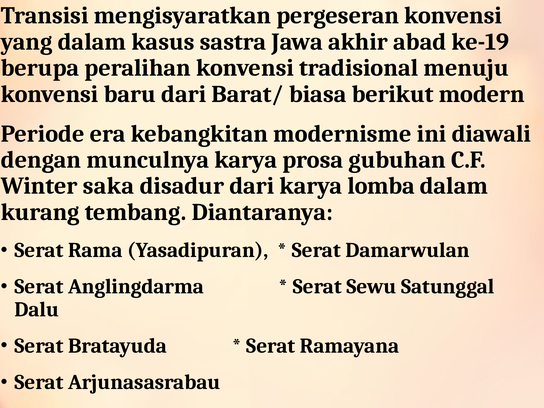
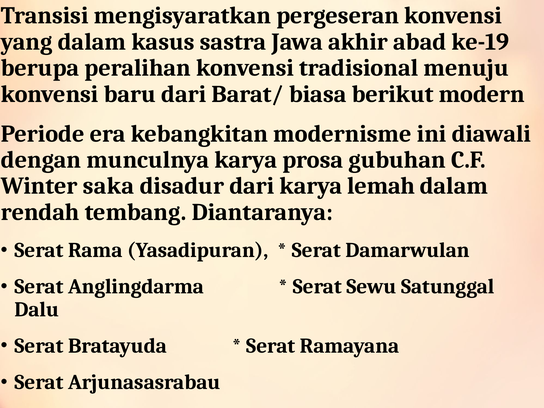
lomba: lomba -> lemah (381, 186)
kurang: kurang -> rendah (40, 212)
